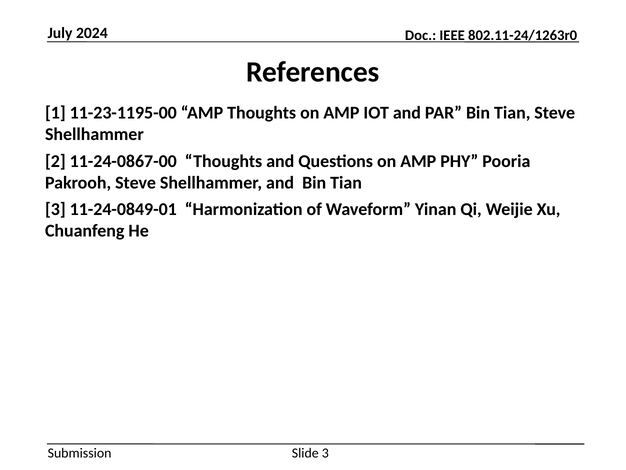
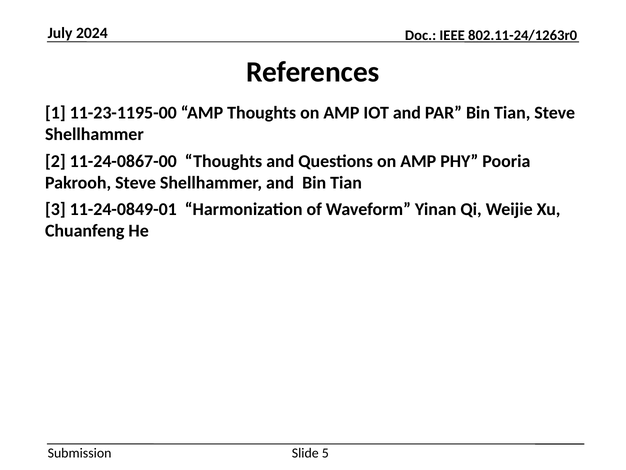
Slide 3: 3 -> 5 (325, 453)
